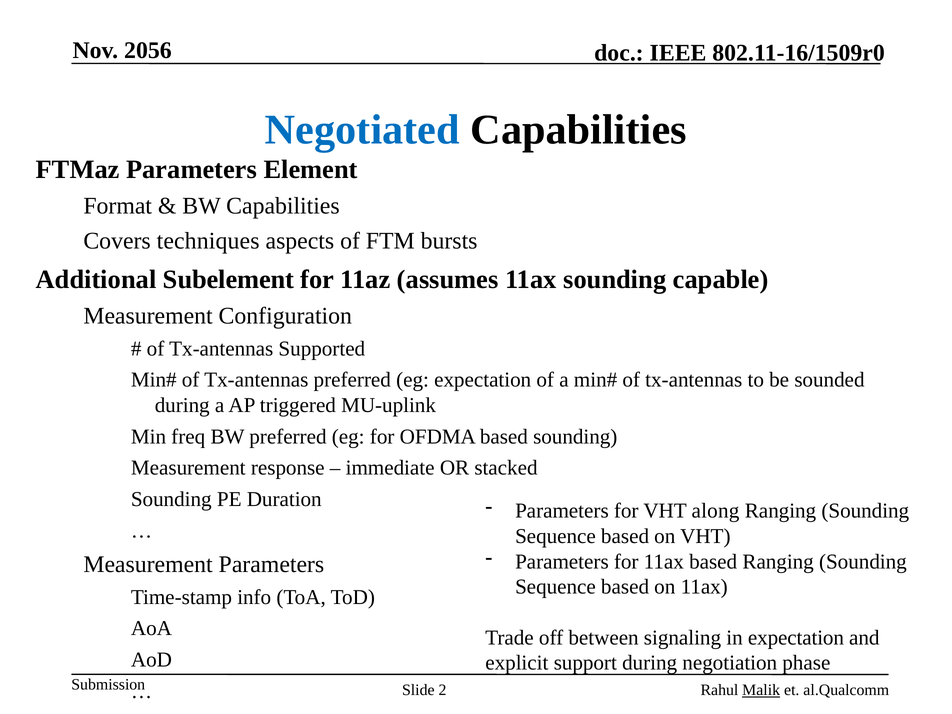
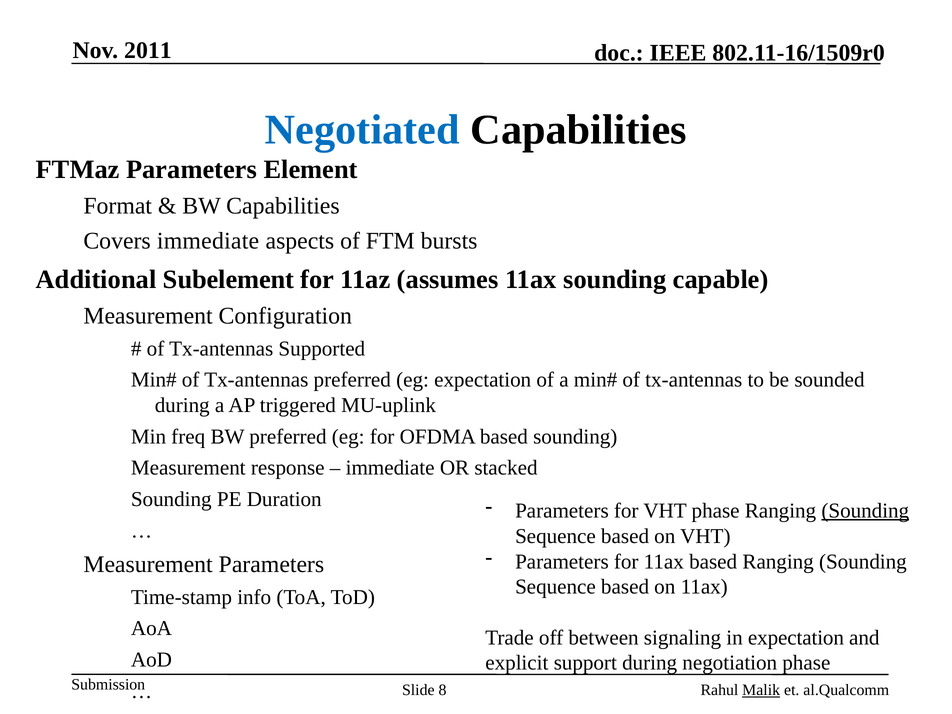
2056: 2056 -> 2011 (148, 50)
Covers techniques: techniques -> immediate (208, 241)
VHT along: along -> phase (716, 511)
Sounding underline: none -> present (865, 511)
2: 2 -> 8 (443, 690)
